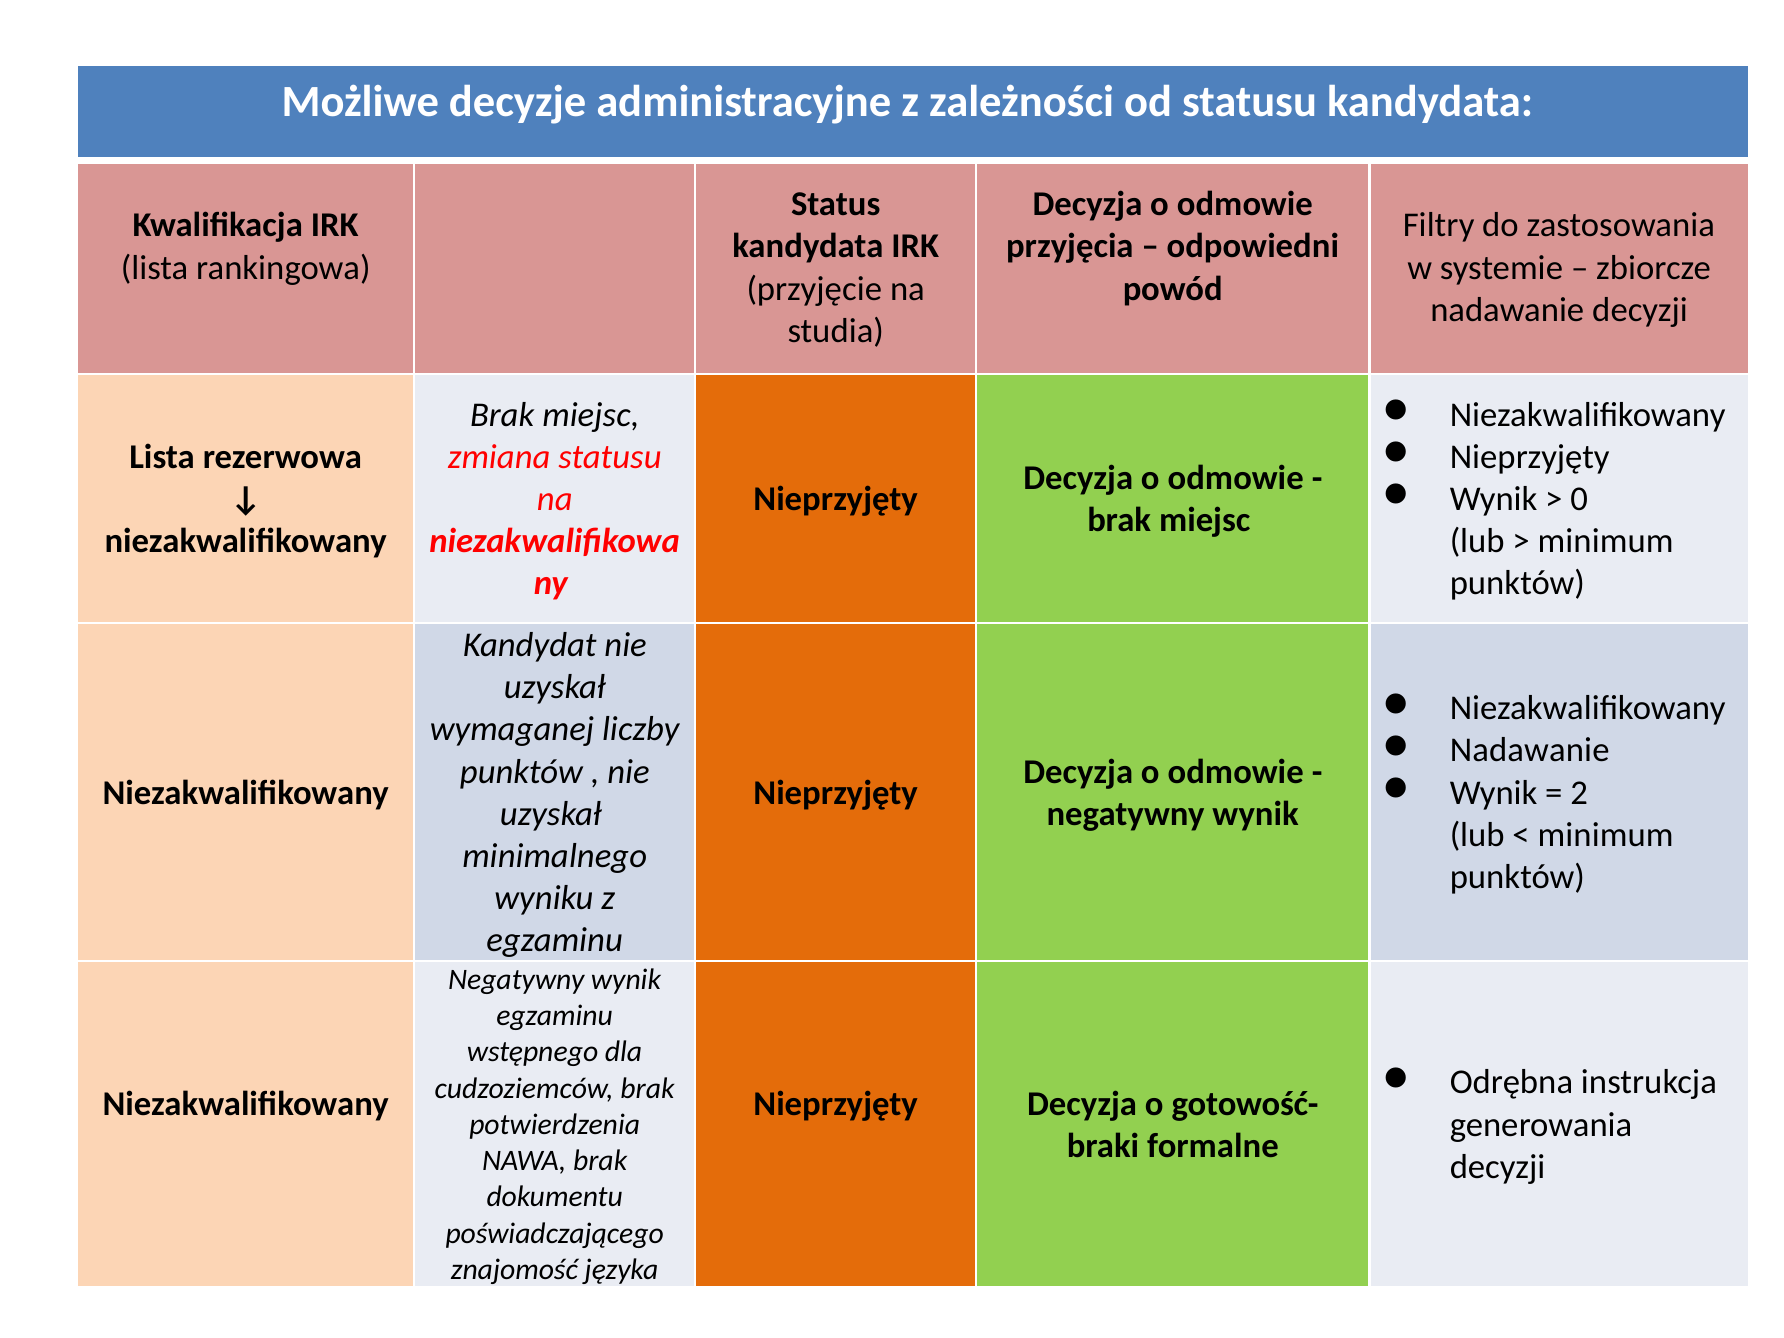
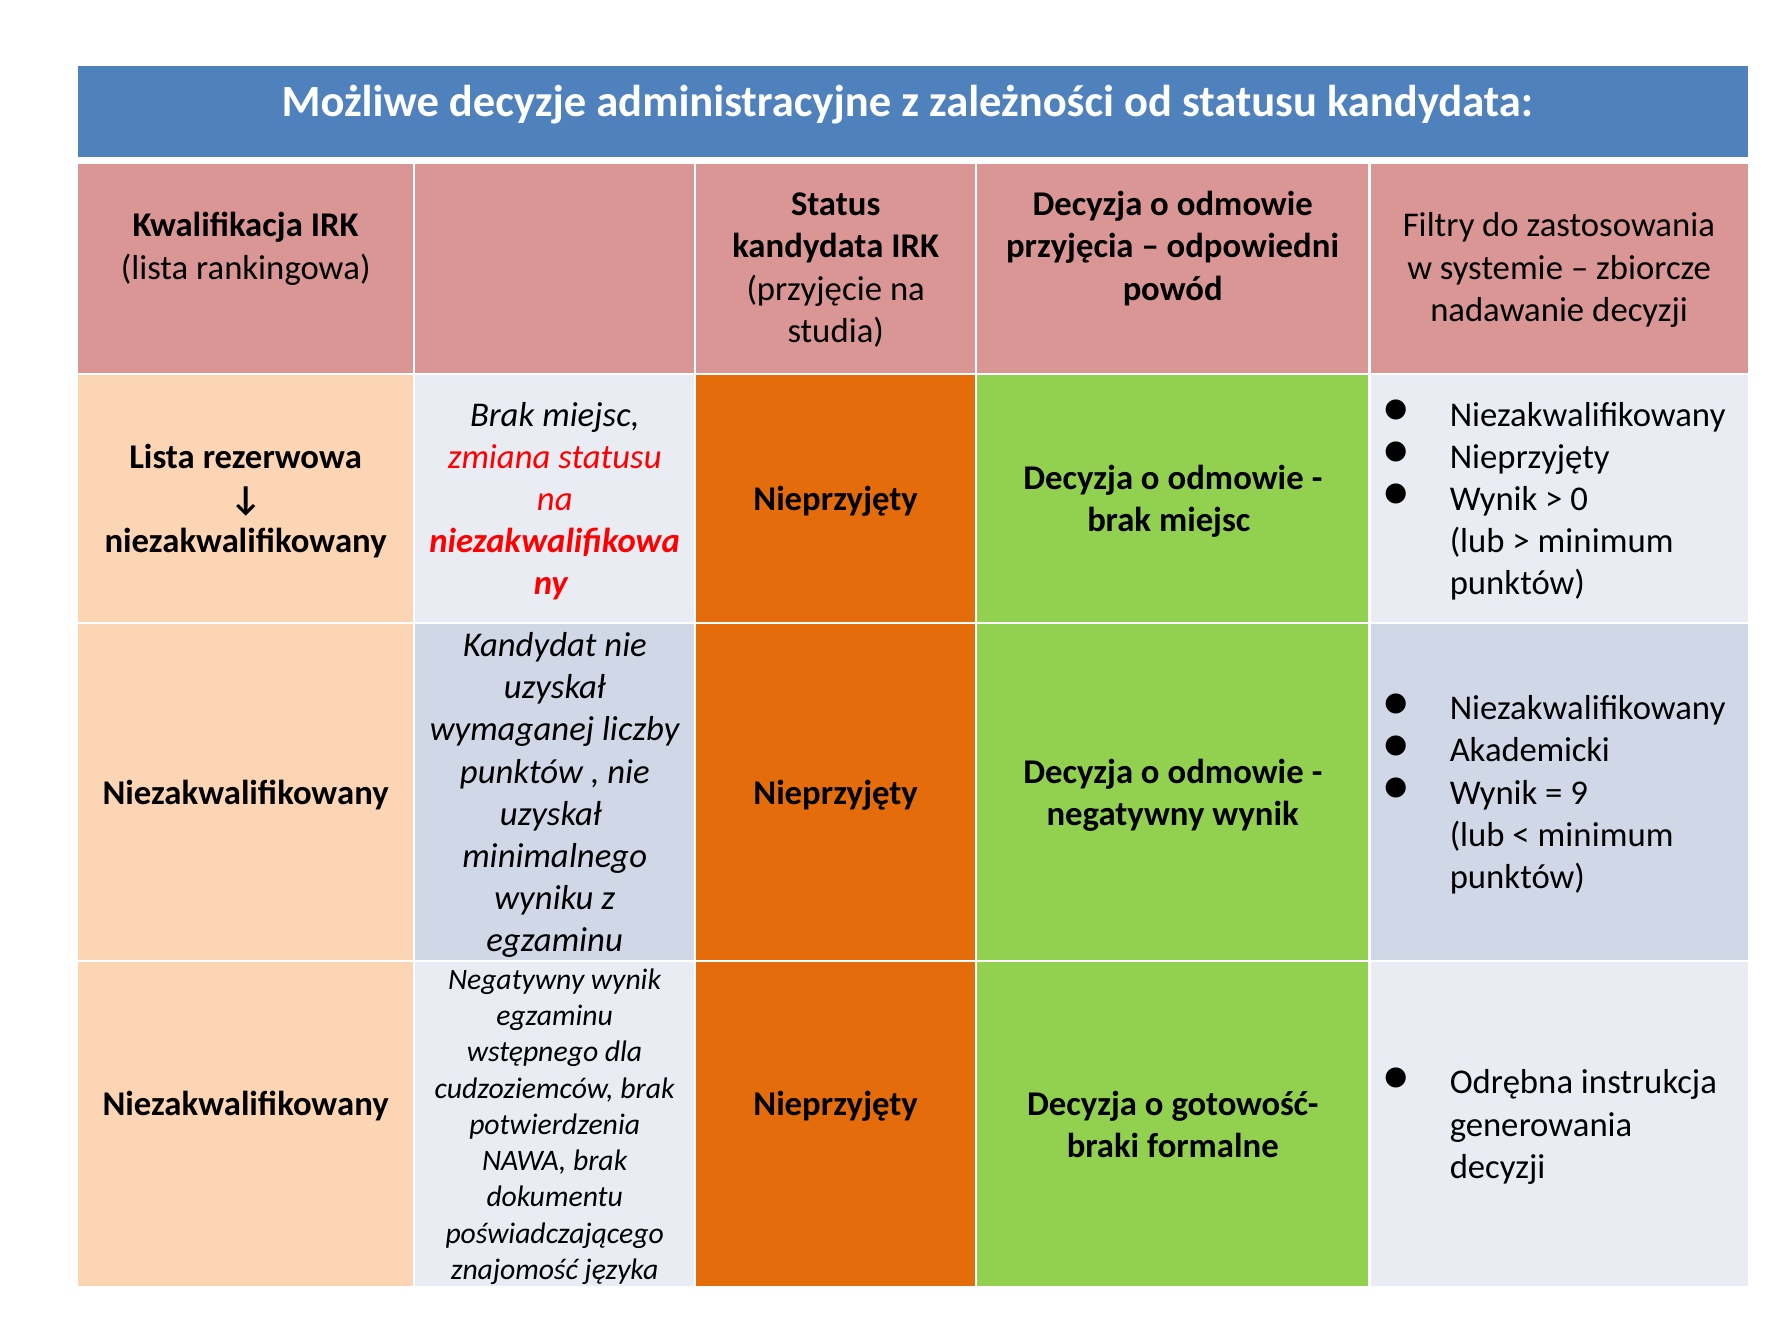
Nadawanie: Nadawanie -> Akademicki (1530, 751)
2: 2 -> 9 (1579, 793)
